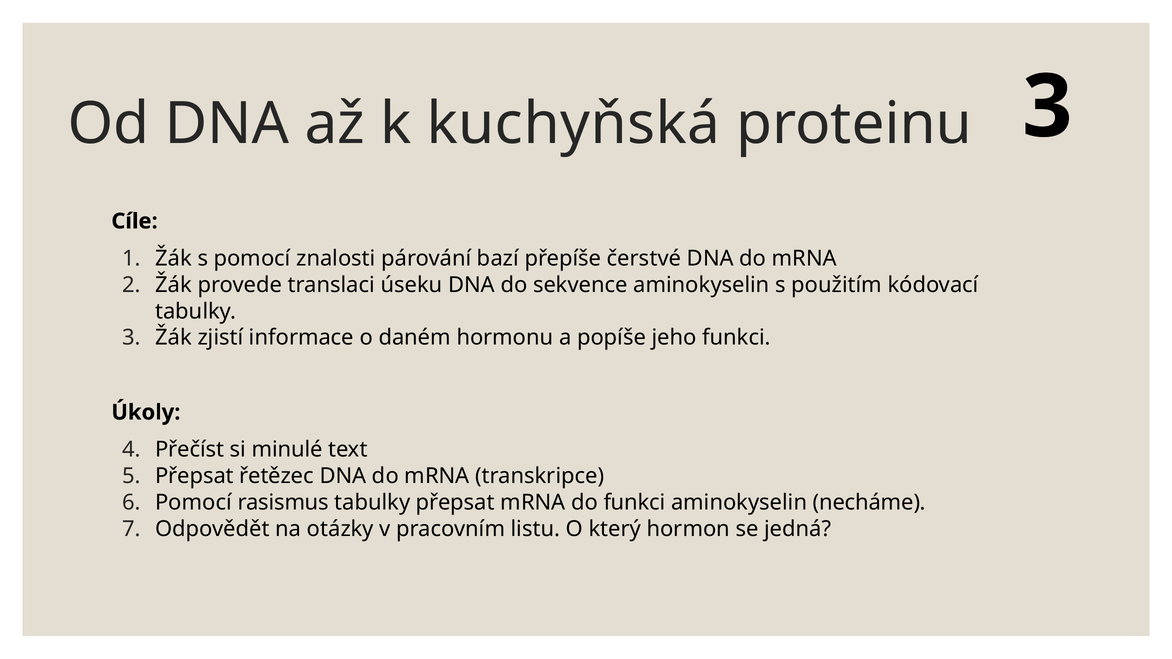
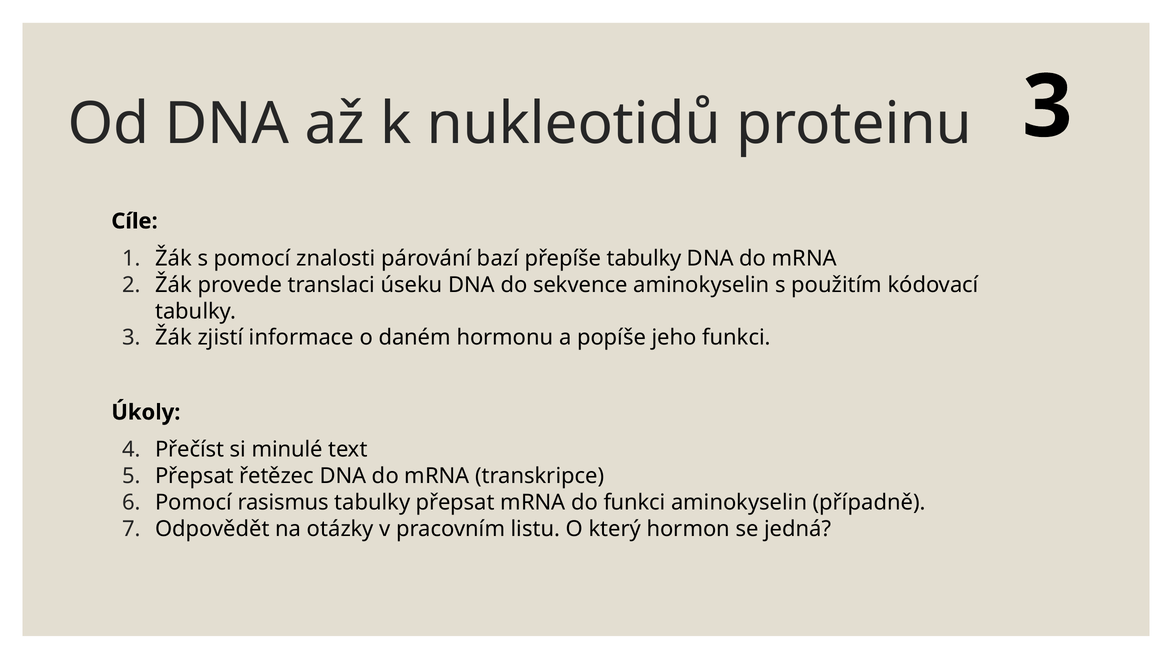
kuchyňská: kuchyňská -> nukleotidů (574, 124)
přepíše čerstvé: čerstvé -> tabulky (644, 259)
necháme: necháme -> případně (869, 503)
